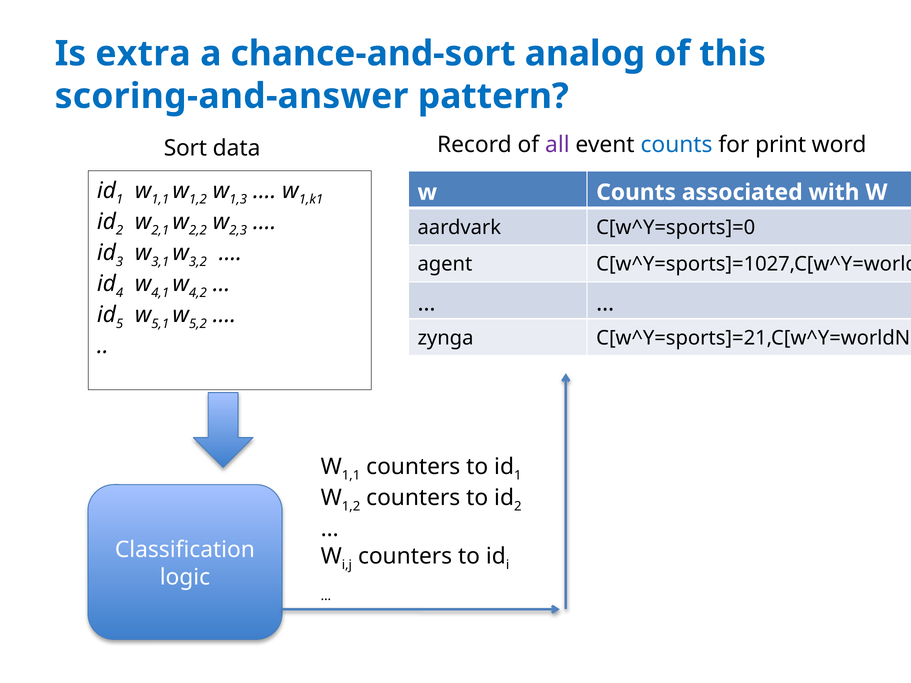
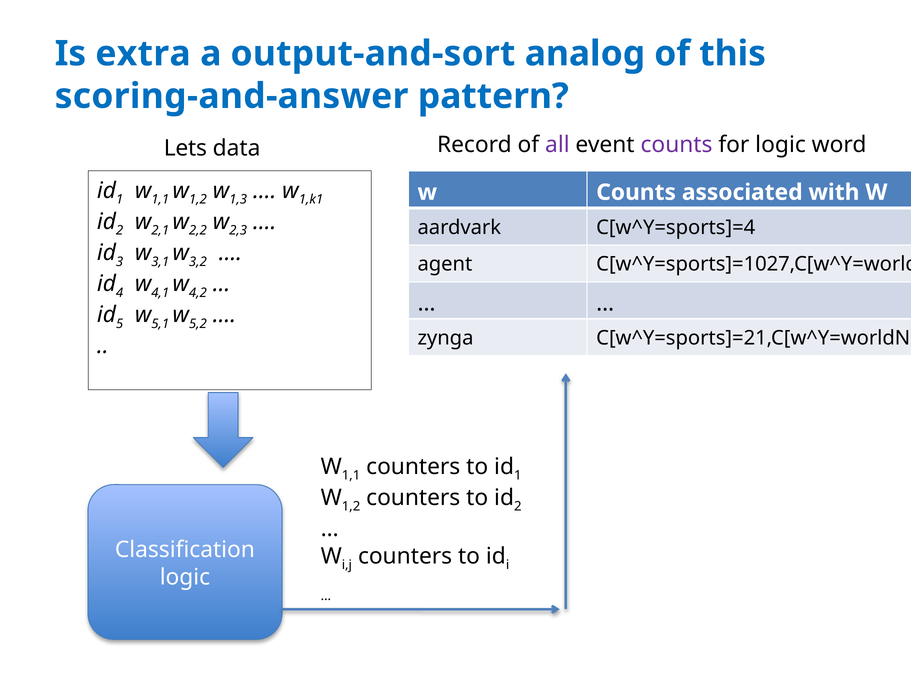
chance-and-sort: chance-and-sort -> output-and-sort (373, 54)
Sort: Sort -> Lets (185, 148)
counts colour: blue -> purple (677, 145)
for print: print -> logic (781, 145)
C[w^Y=sports]=0: C[w^Y=sports]=0 -> C[w^Y=sports]=4 (676, 227)
